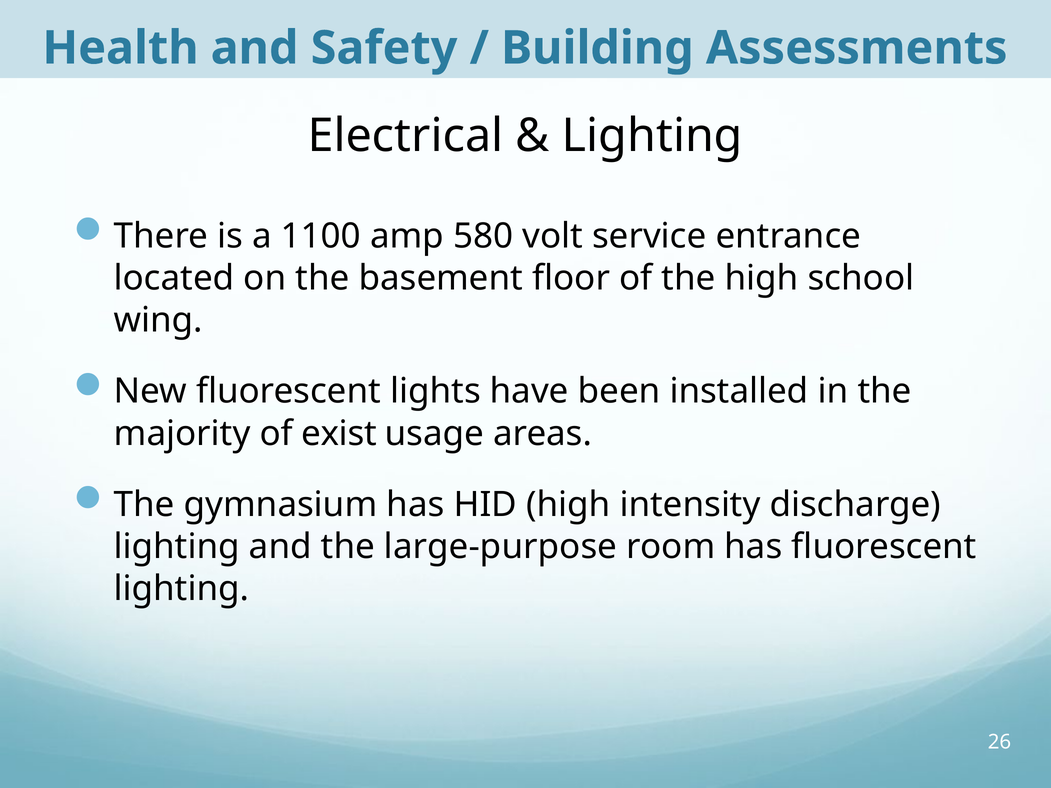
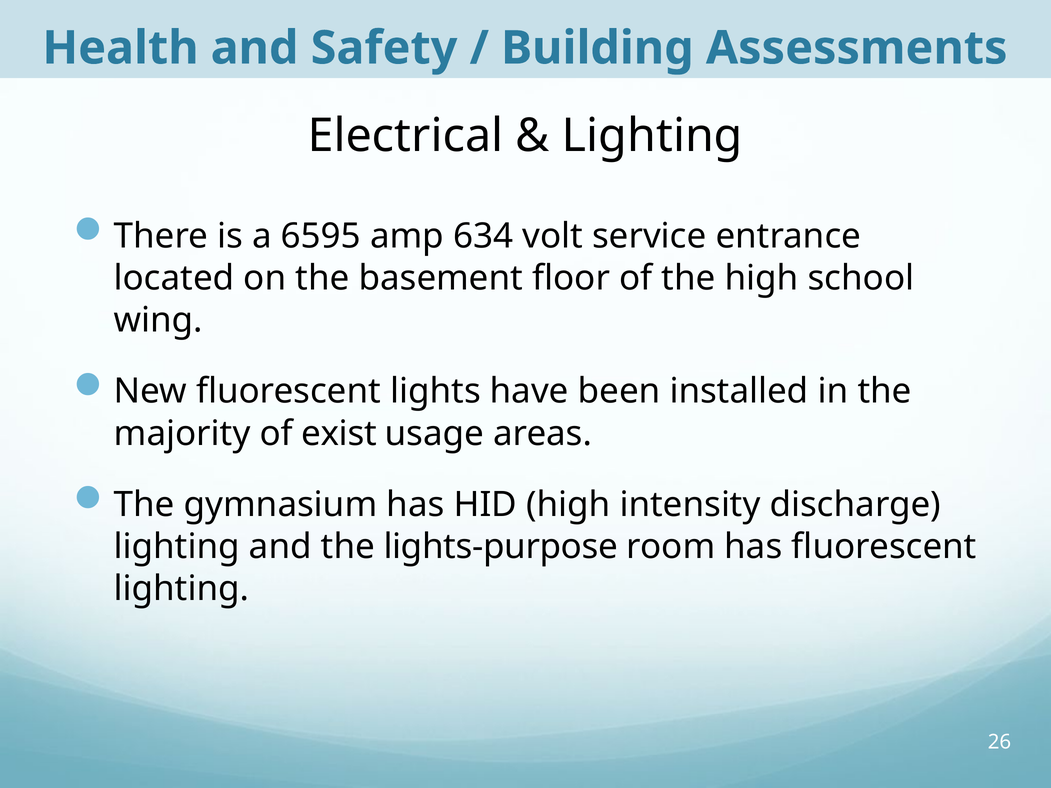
1100: 1100 -> 6595 (321, 236)
580: 580 -> 634 (483, 236)
large-purpose: large-purpose -> lights-purpose (501, 547)
